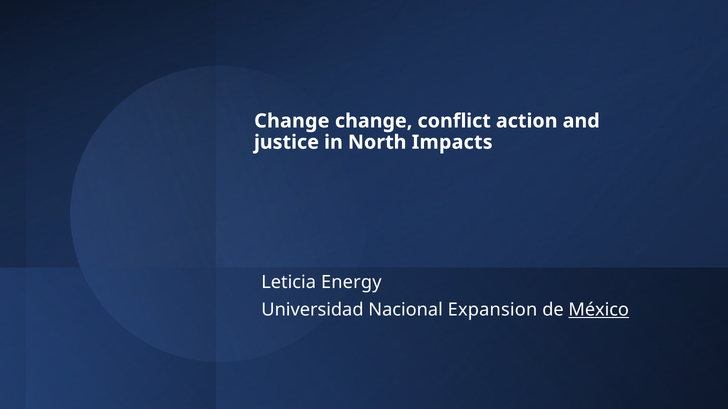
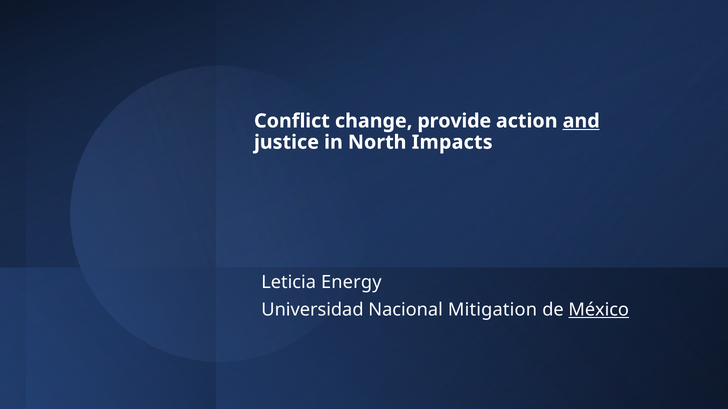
Change: Change -> Conflict (292, 121)
conflict: conflict -> provide (454, 121)
and underline: none -> present (581, 121)
Expansion: Expansion -> Mitigation (493, 310)
